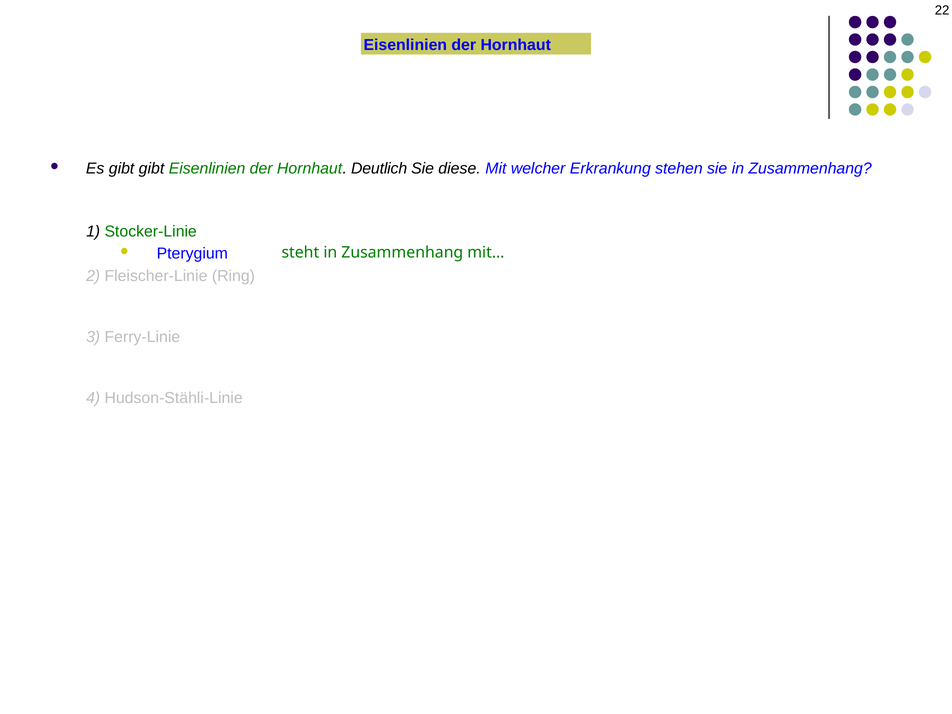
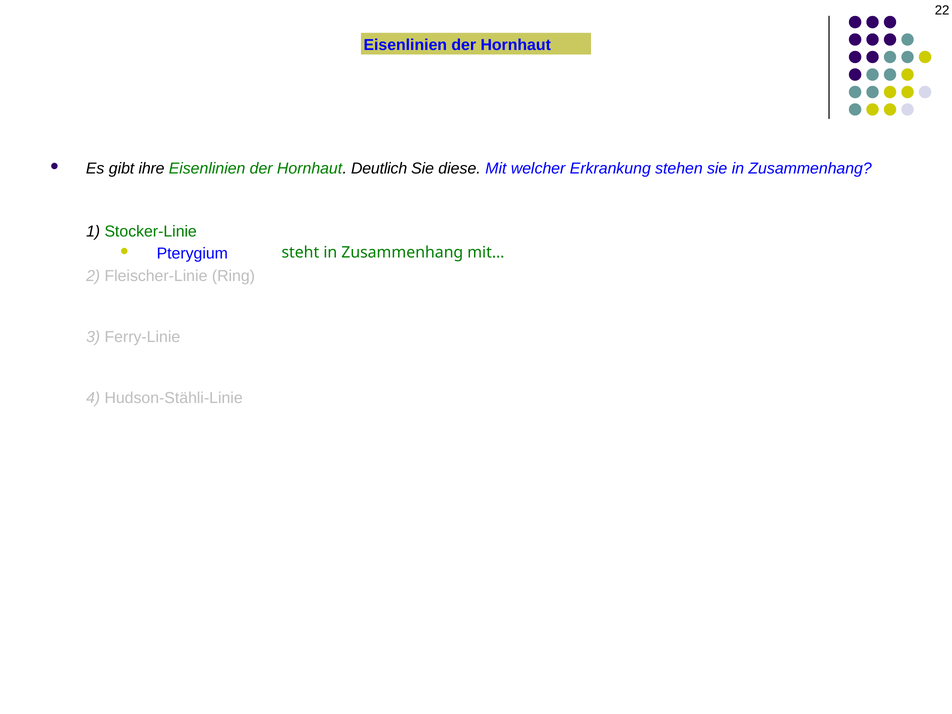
gibt gibt: gibt -> ihre (152, 168)
